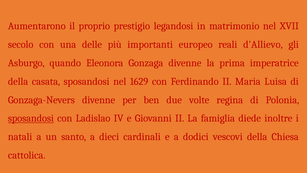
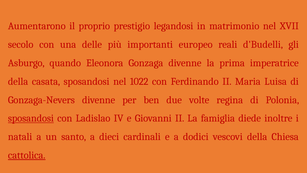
d'Allievo: d'Allievo -> d'Budelli (263, 44)
1629: 1629 -> 1022 (139, 81)
cattolica underline: none -> present (27, 155)
